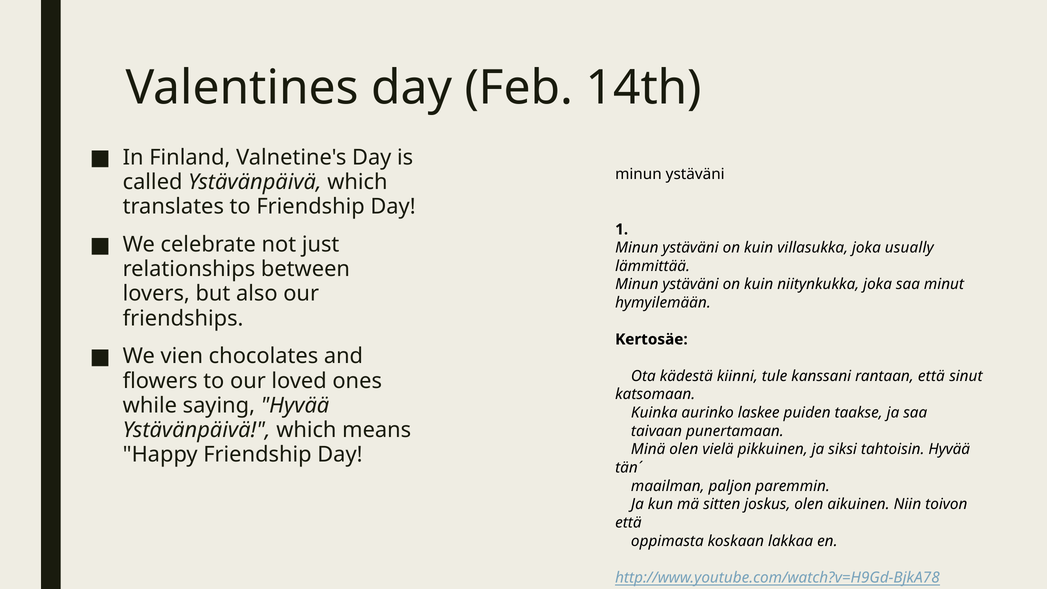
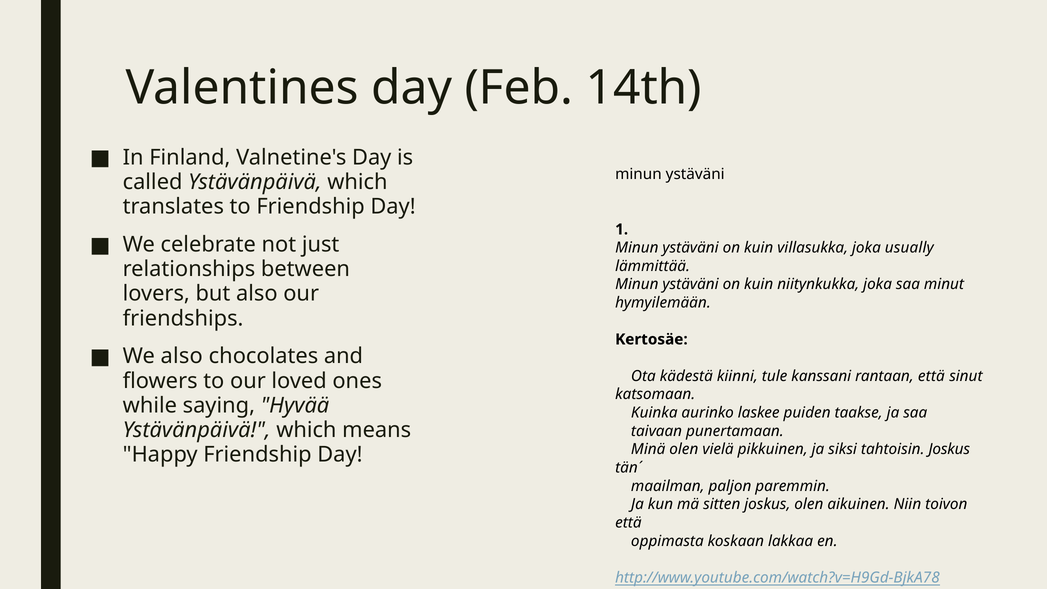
We vien: vien -> also (182, 356)
tahtoisin Hyvää: Hyvää -> Joskus (949, 449)
